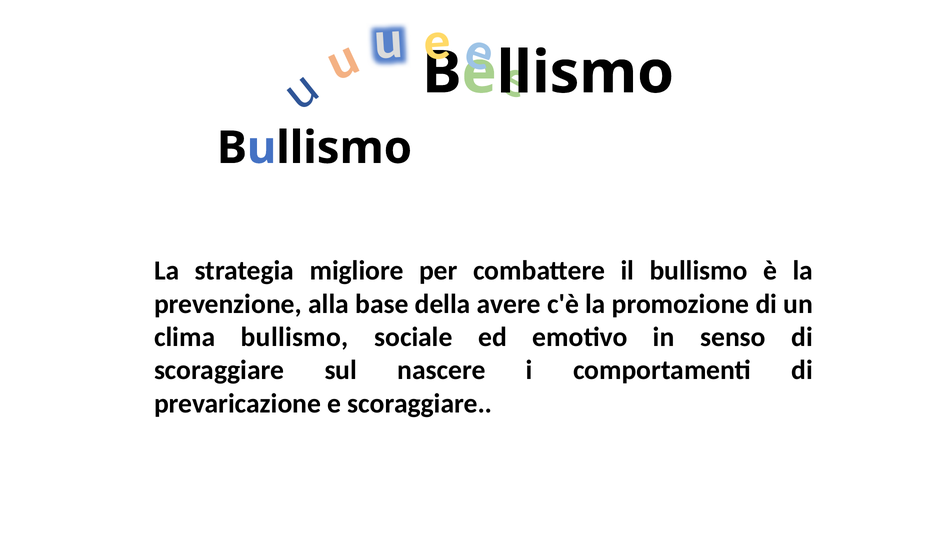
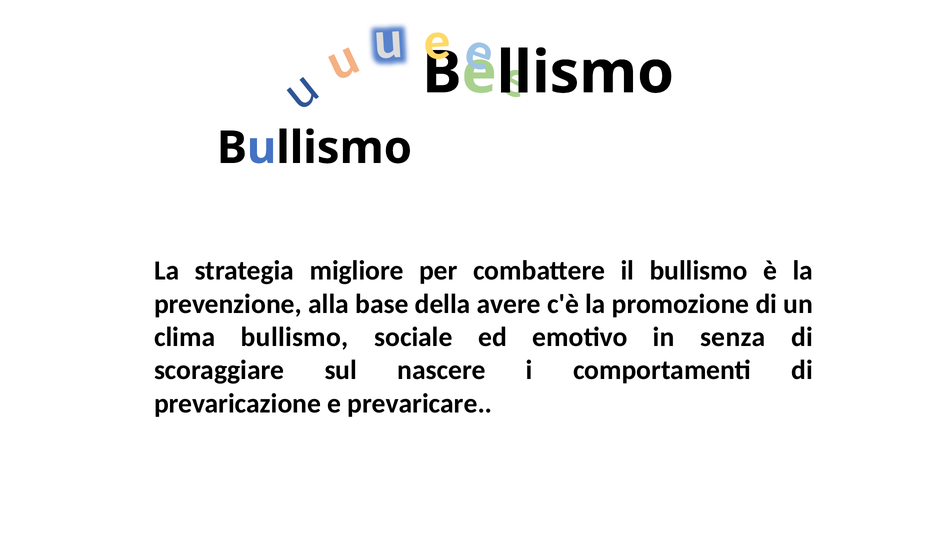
senso: senso -> senza (733, 337)
e scoraggiare: scoraggiare -> prevaricare (420, 403)
